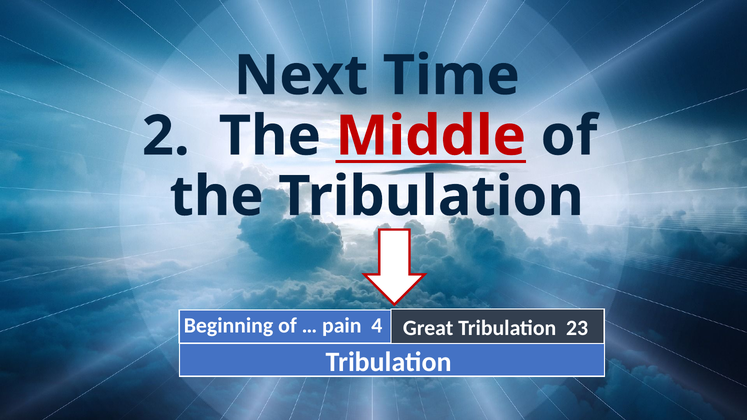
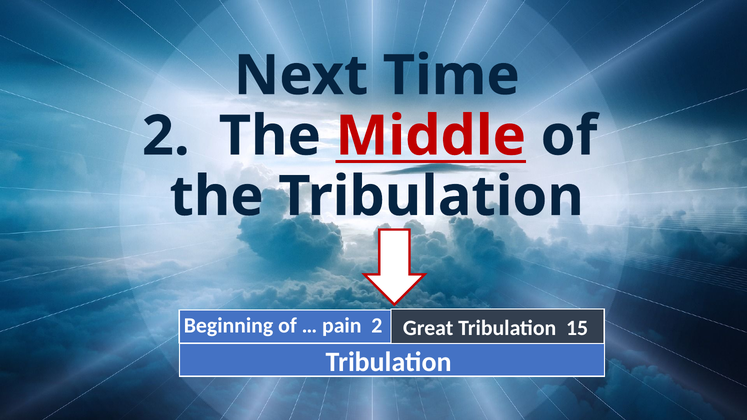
pain 4: 4 -> 2 (377, 326)
23: 23 -> 15 (577, 328)
